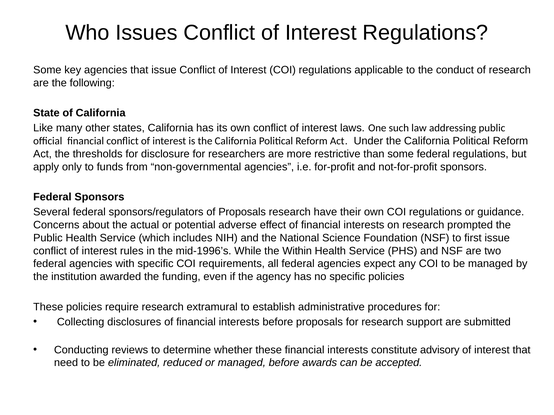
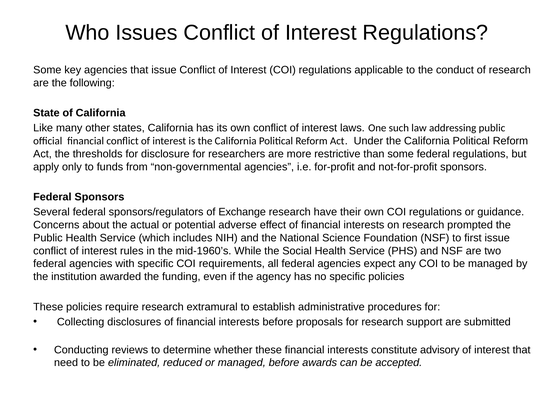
of Proposals: Proposals -> Exchange (242, 212)
mid-1996’s: mid-1996’s -> mid-1960’s (204, 251)
Within: Within -> Social (297, 251)
